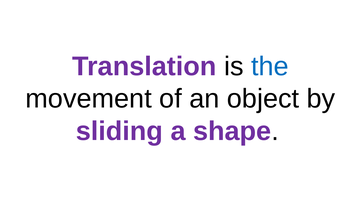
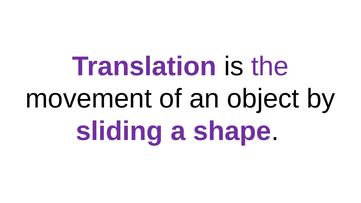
the colour: blue -> purple (270, 66)
